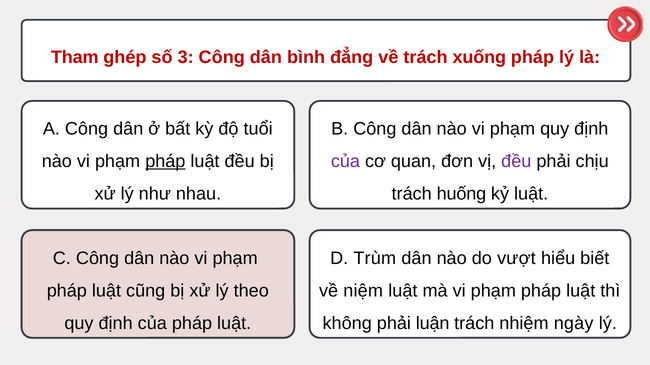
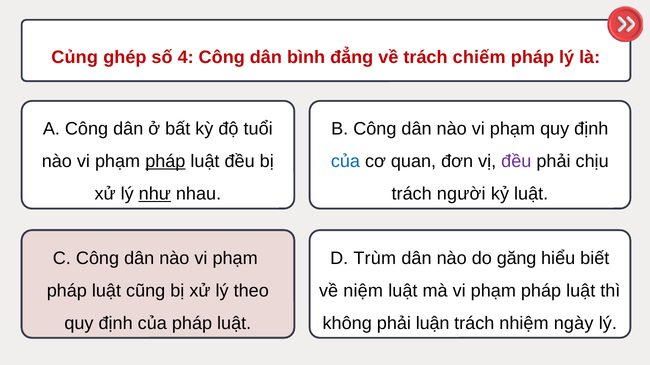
Tham: Tham -> Củng (75, 57)
3: 3 -> 4 (186, 57)
xuống: xuống -> chiếm (479, 57)
của colour: purple -> blue (345, 162)
như underline: none -> present (155, 194)
huống: huống -> người (461, 194)
vượt: vượt -> găng (517, 259)
